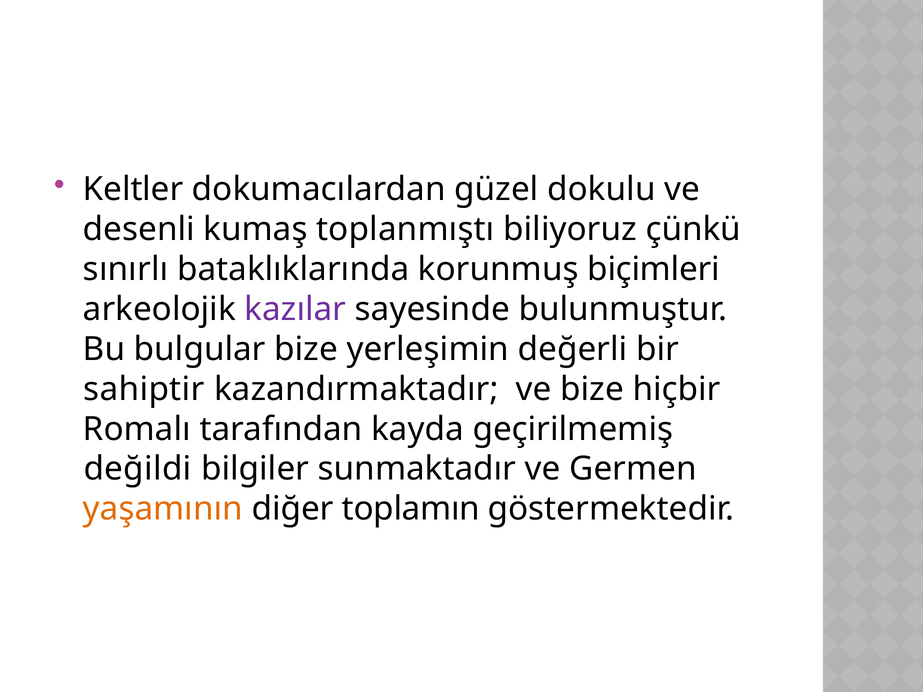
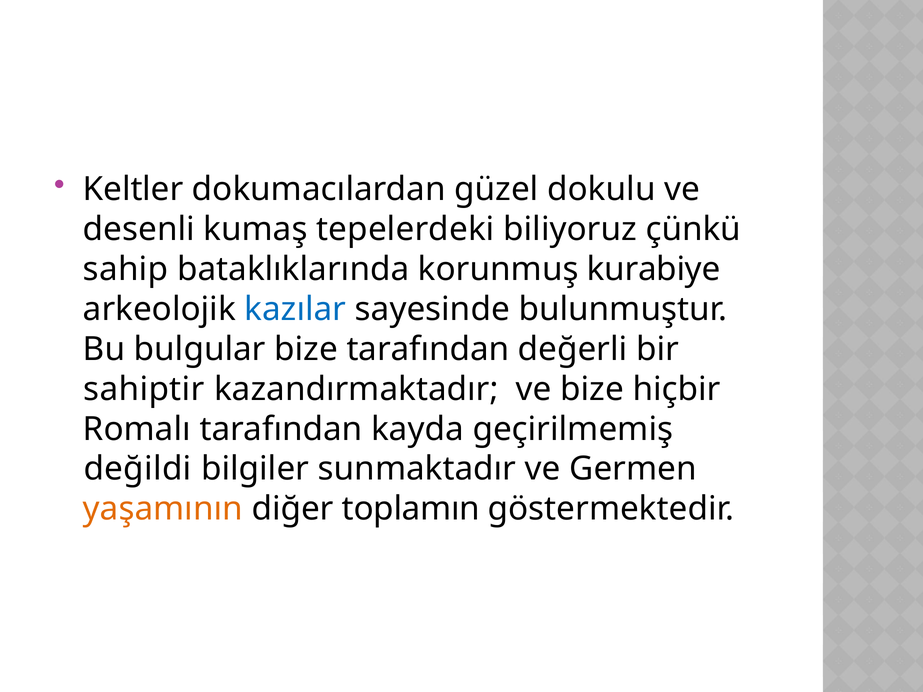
toplanmıştı: toplanmıştı -> tepelerdeki (405, 229)
sınırlı: sınırlı -> sahip (126, 269)
biçimleri: biçimleri -> kurabiye (654, 269)
kazılar colour: purple -> blue (295, 309)
bize yerleşimin: yerleşimin -> tarafından (428, 349)
